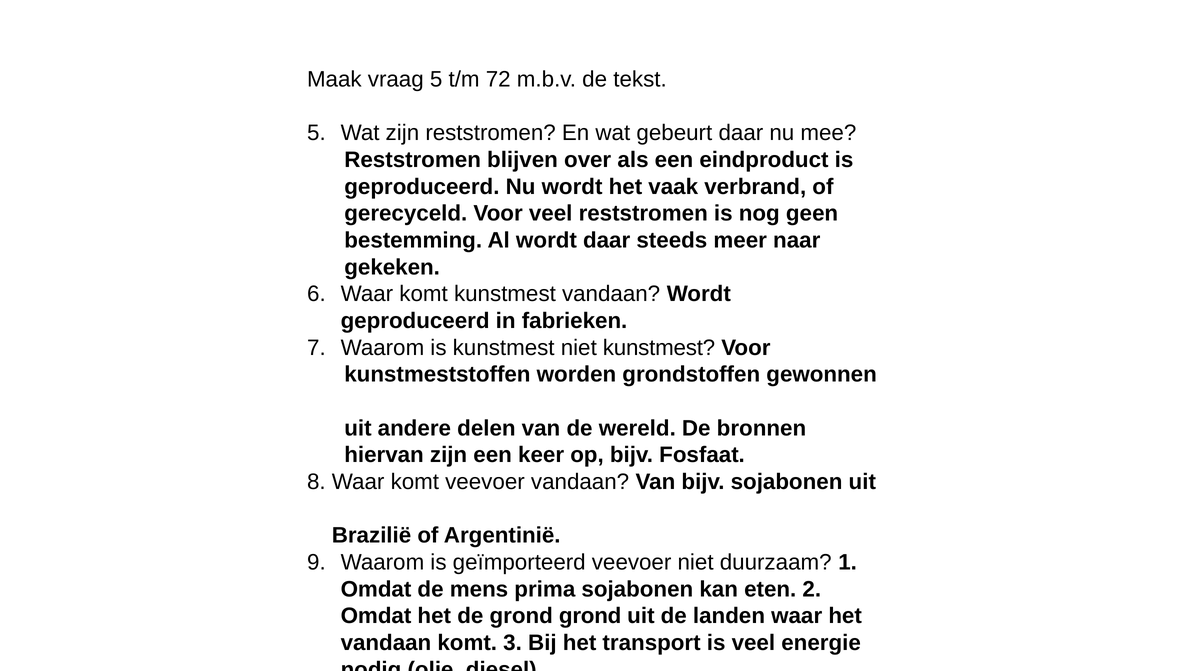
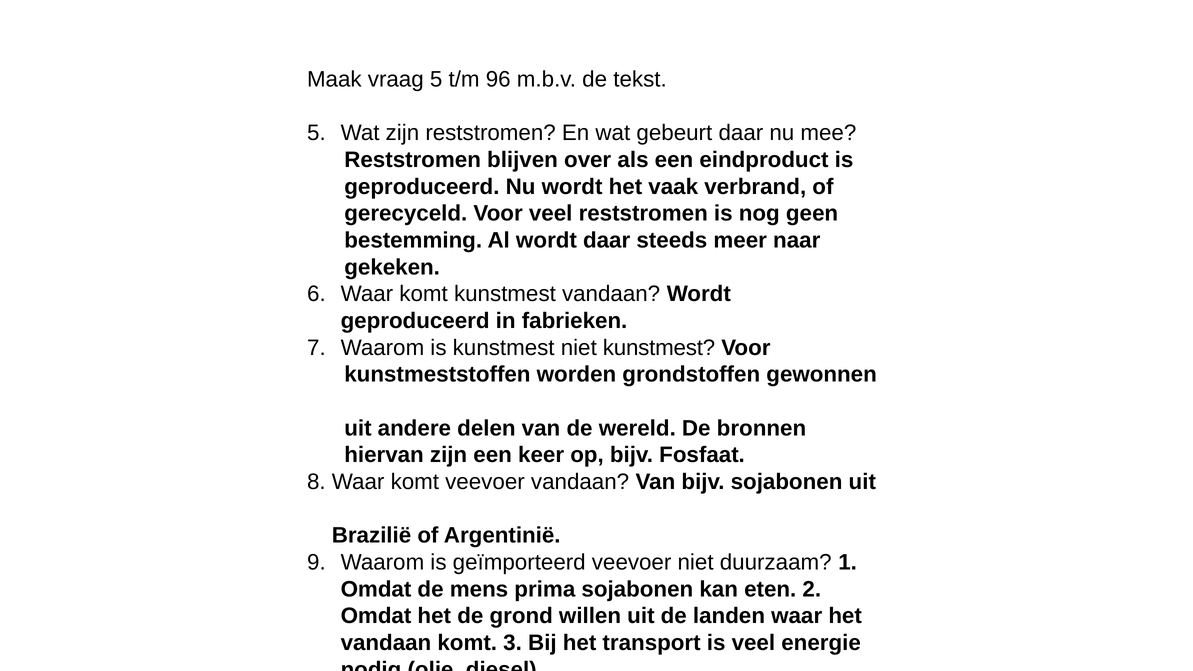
72: 72 -> 96 (498, 79)
grond grond: grond -> willen (590, 616)
